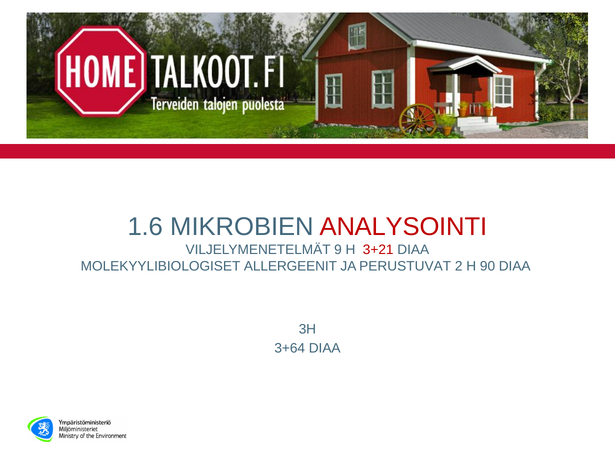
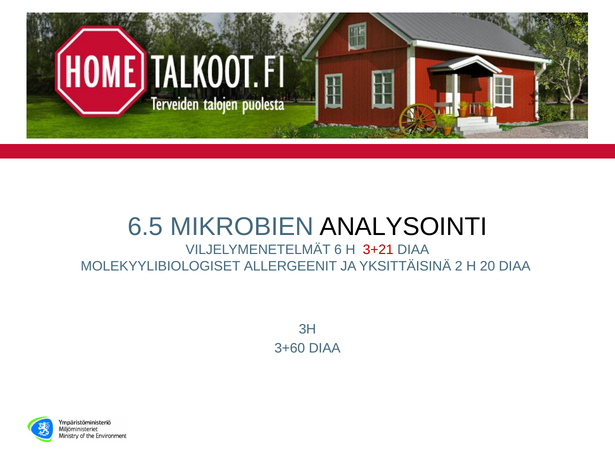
1.6: 1.6 -> 6.5 (145, 227)
ANALYSOINTI colour: red -> black (403, 227)
9: 9 -> 6 (338, 250)
PERUSTUVAT: PERUSTUVAT -> YKSITTÄISINÄ (405, 266)
90: 90 -> 20 (488, 266)
3+64: 3+64 -> 3+60 (290, 348)
